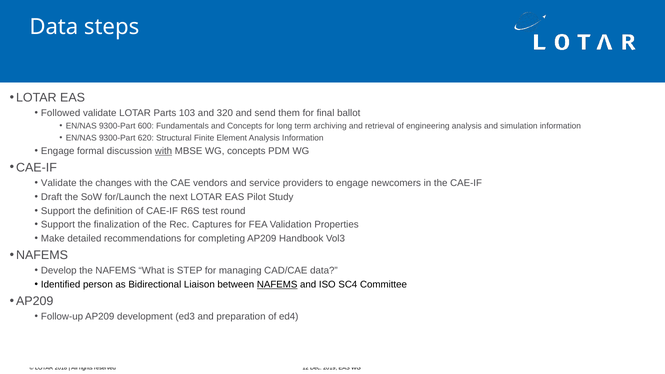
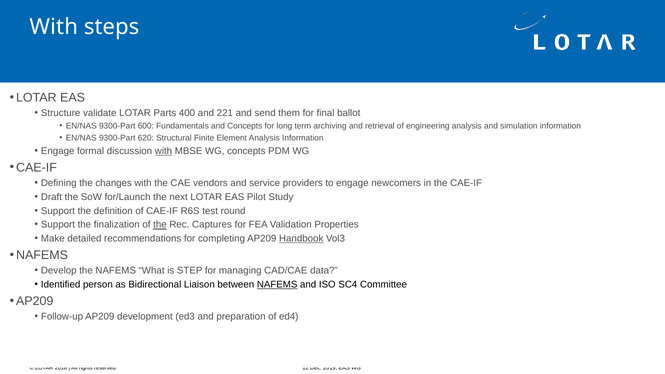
Data: Data -> With (54, 27)
Followed: Followed -> Structure (61, 113)
103: 103 -> 400 (187, 113)
320: 320 -> 221 (225, 113)
Validate: Validate -> Defining (59, 183)
the underline: none -> present (160, 225)
Handbook underline: none -> present (301, 239)
